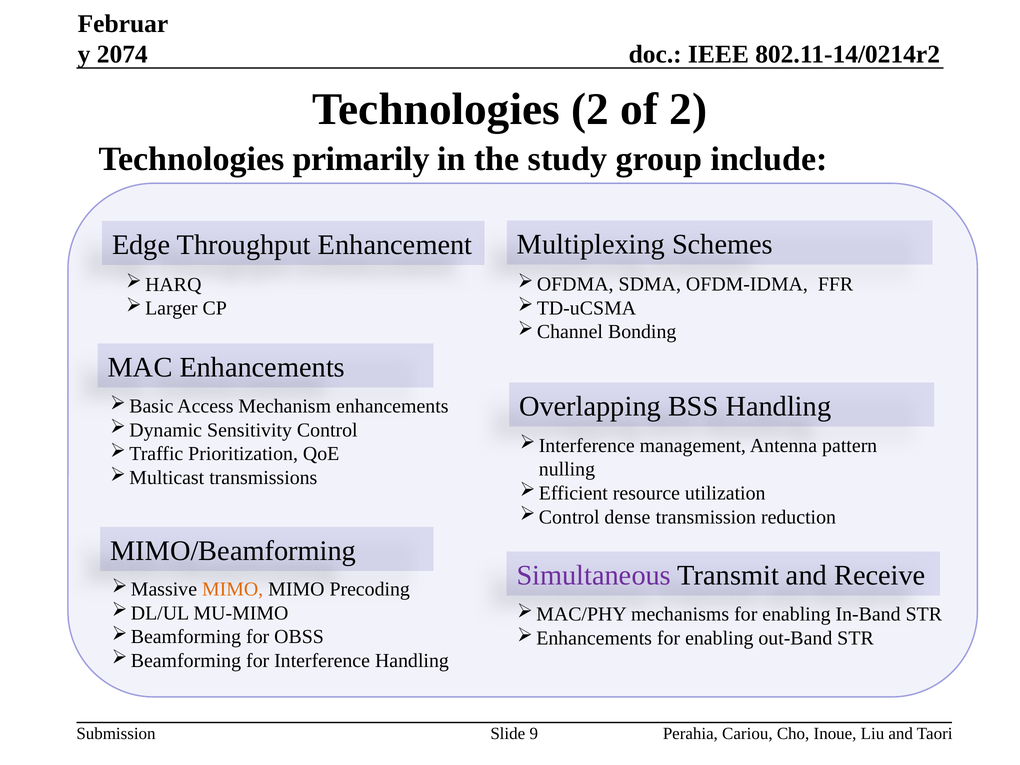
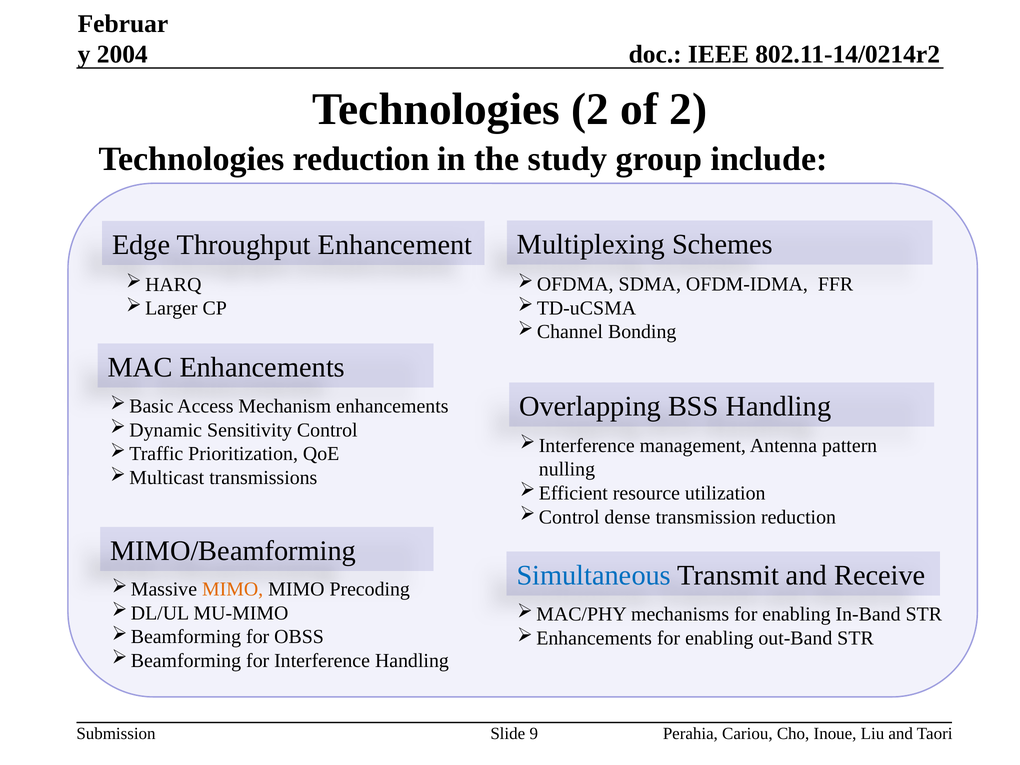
2074: 2074 -> 2004 (122, 54)
Technologies primarily: primarily -> reduction (361, 159)
Simultaneous colour: purple -> blue (594, 576)
